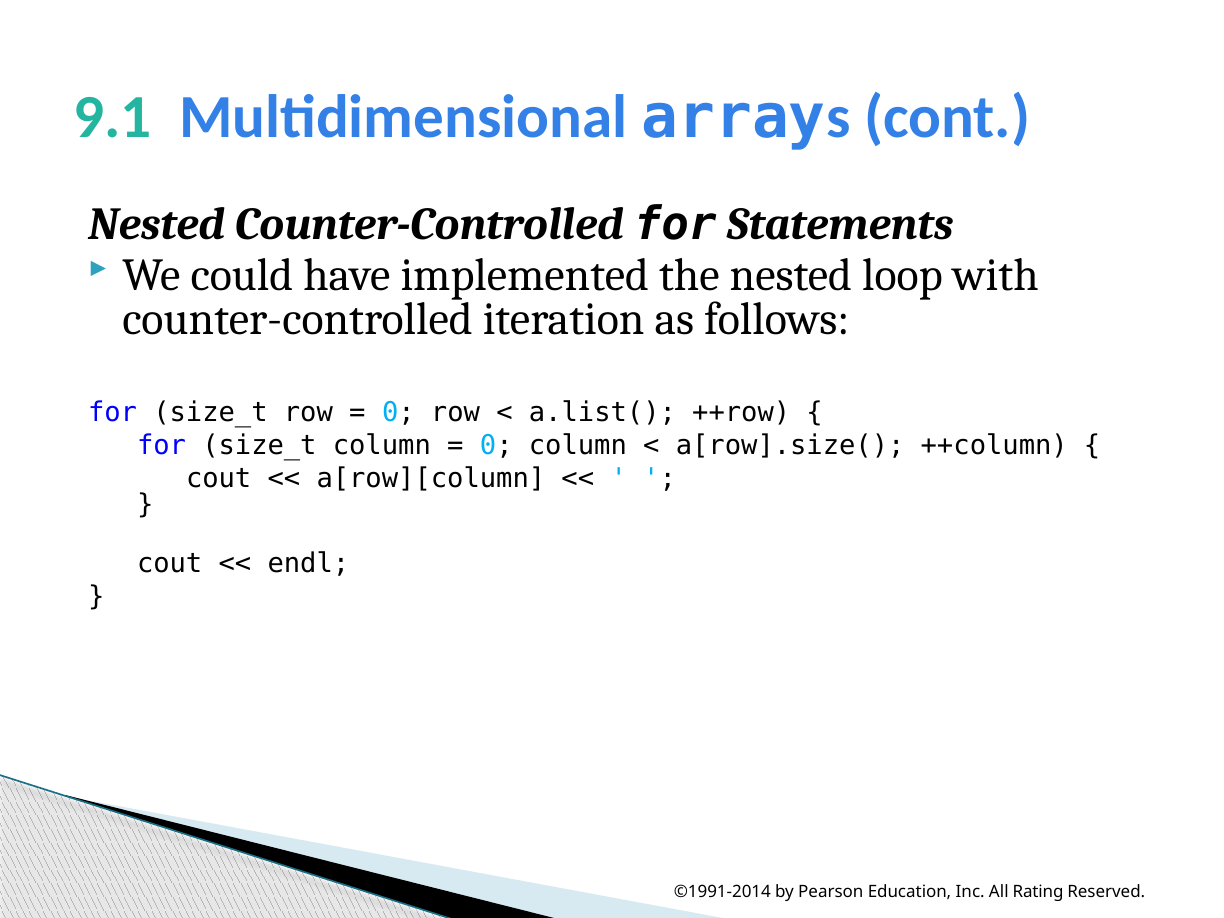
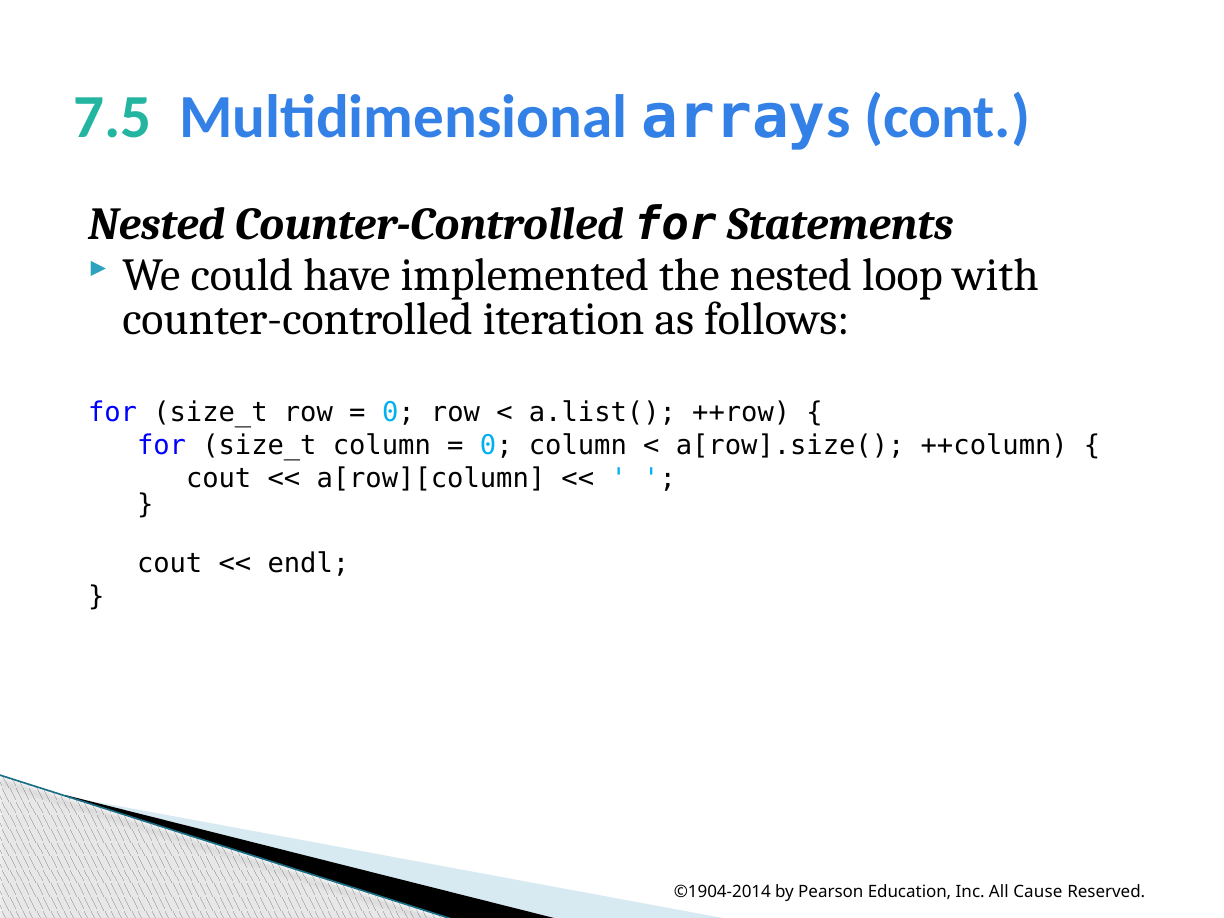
9.1: 9.1 -> 7.5 (112, 118)
©1991-2014: ©1991-2014 -> ©1904-2014 (722, 892)
Rating: Rating -> Cause (1038, 892)
